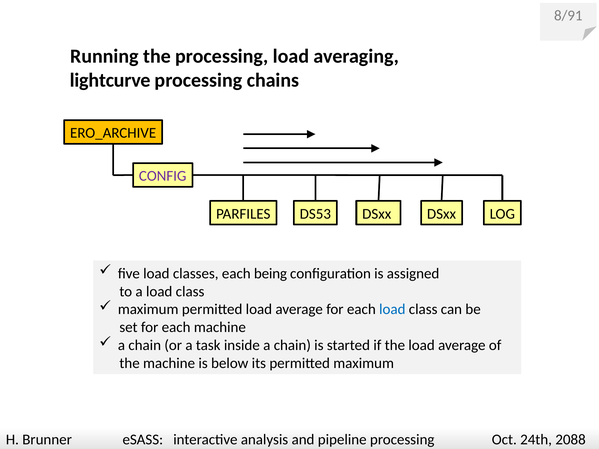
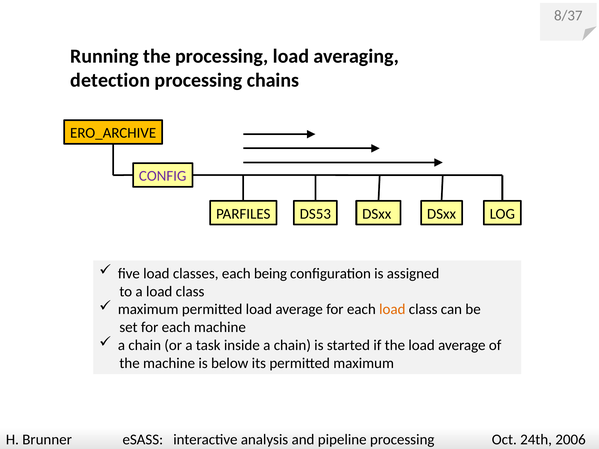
8/91: 8/91 -> 8/37 (568, 16)
lightcurve: lightcurve -> detection (110, 80)
load colour: blue -> orange (392, 310)
2088: 2088 -> 2006 (571, 440)
